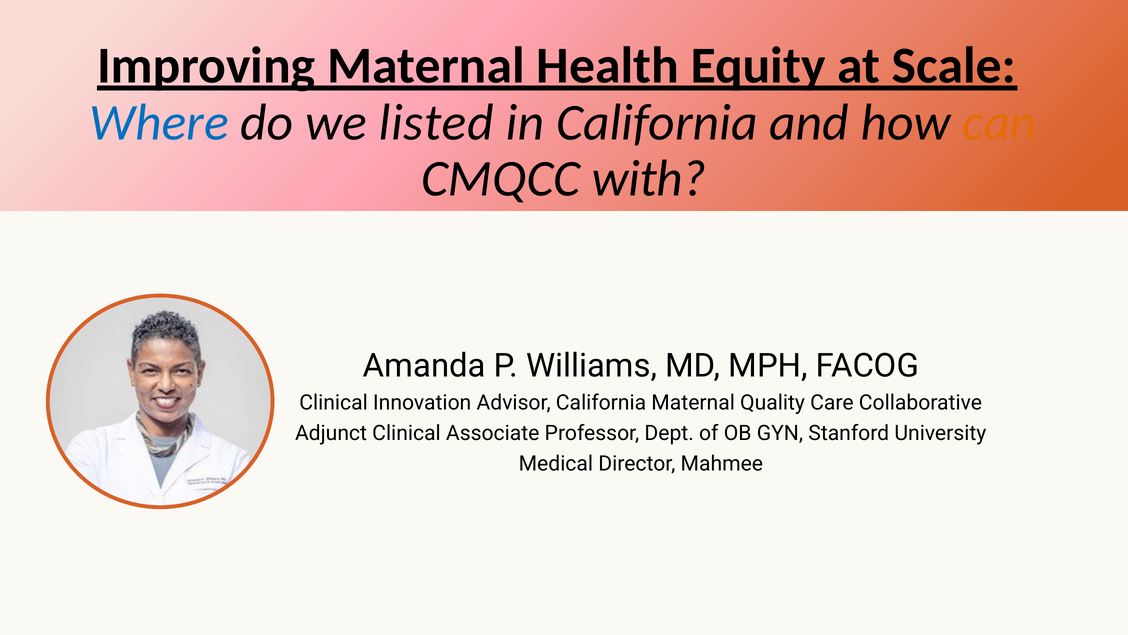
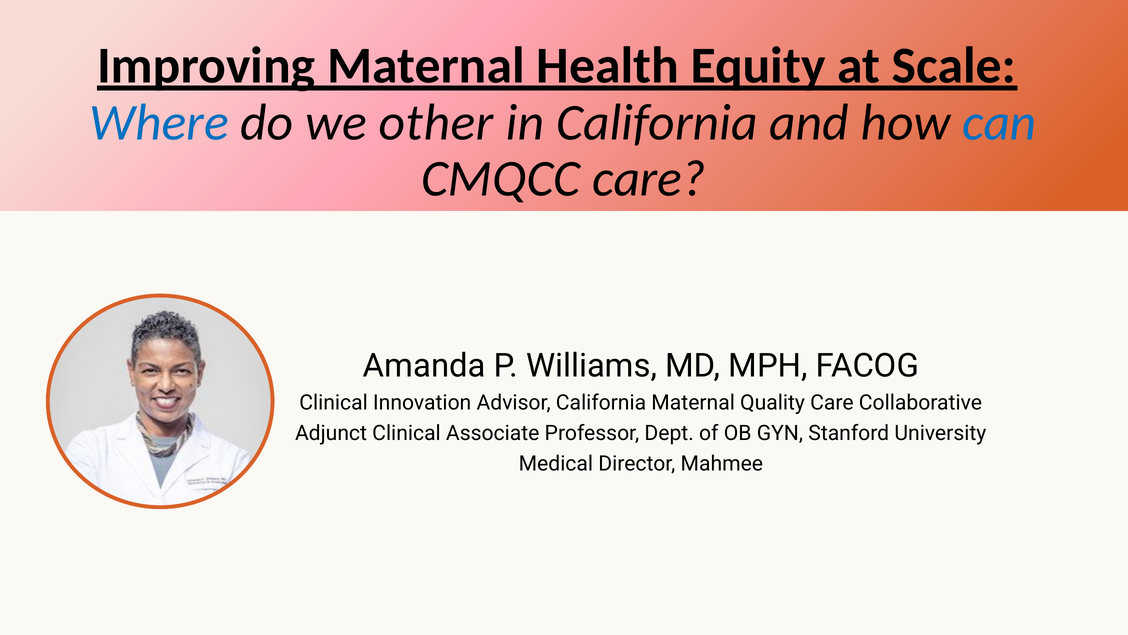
listed: listed -> other (436, 123)
can colour: orange -> blue (999, 123)
CMQCC with: with -> care (649, 178)
